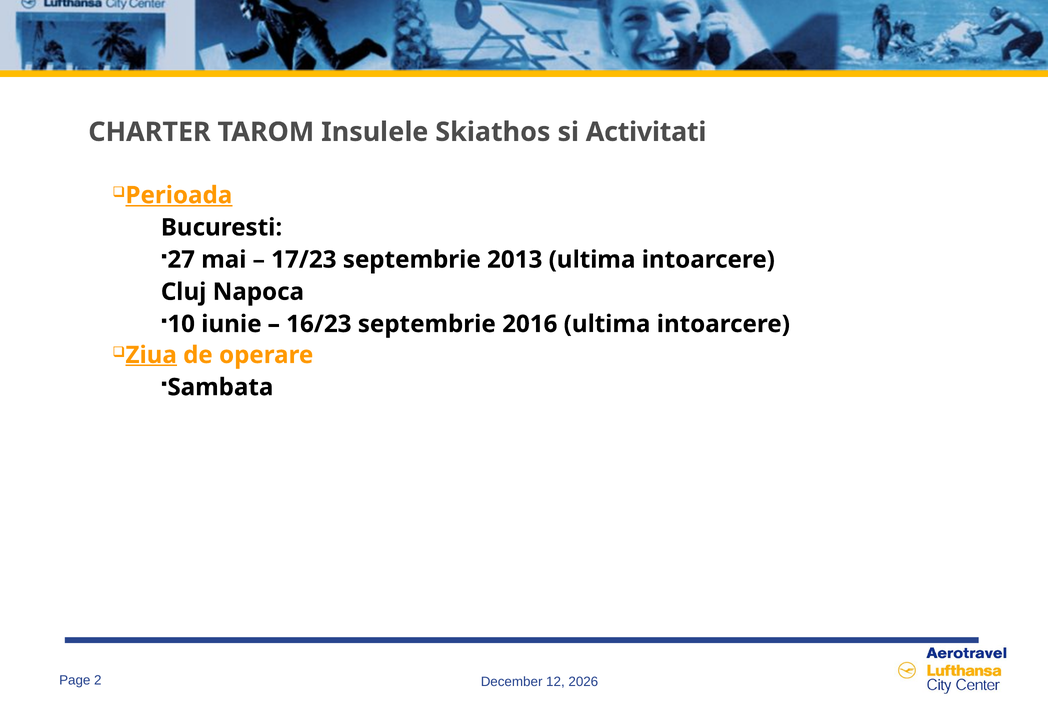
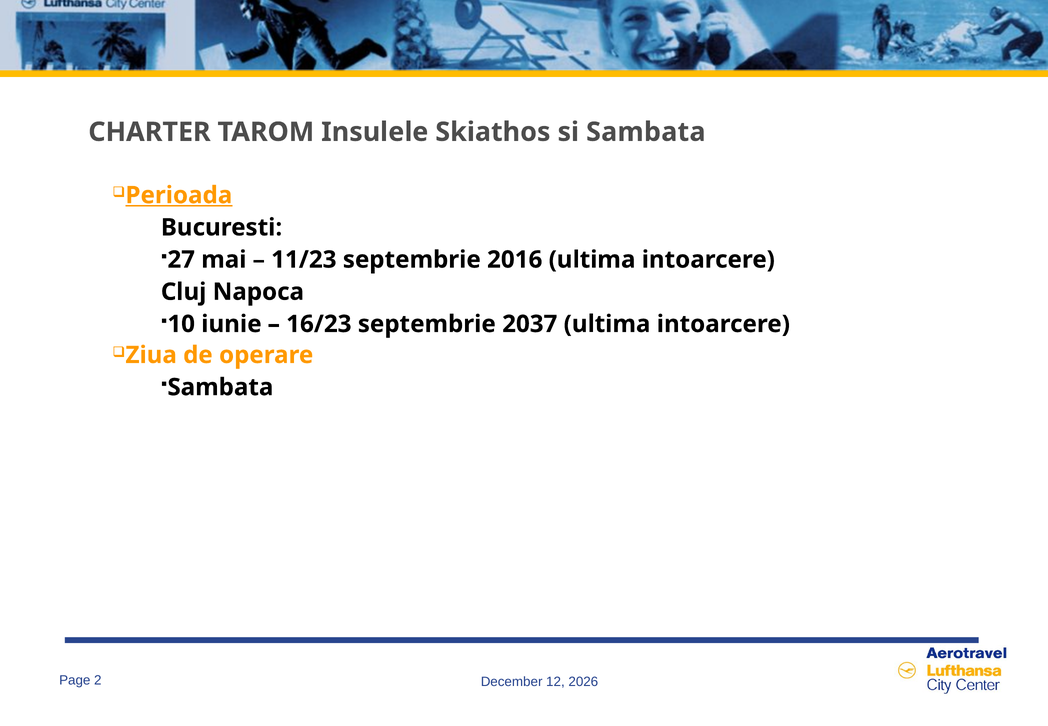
si Activitati: Activitati -> Sambata (646, 132)
17/23: 17/23 -> 11/23 (304, 259)
2013: 2013 -> 2016 (515, 259)
2016: 2016 -> 2037 (530, 324)
Ziua underline: present -> none (151, 355)
